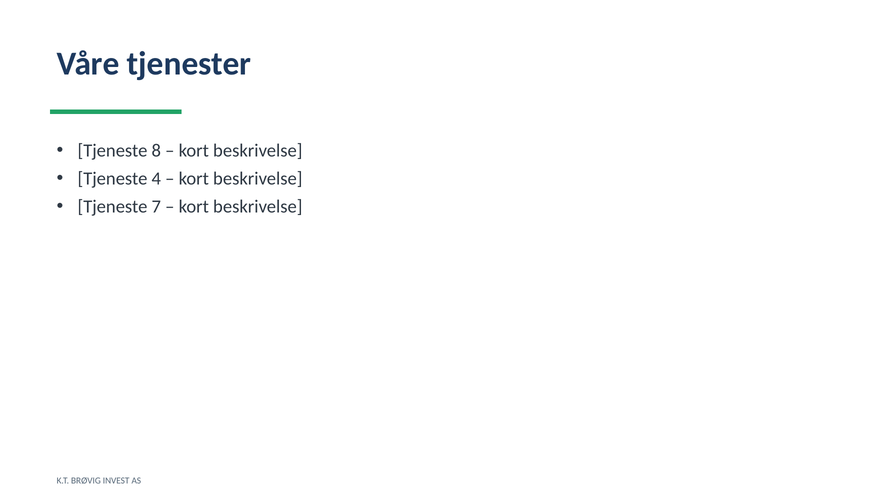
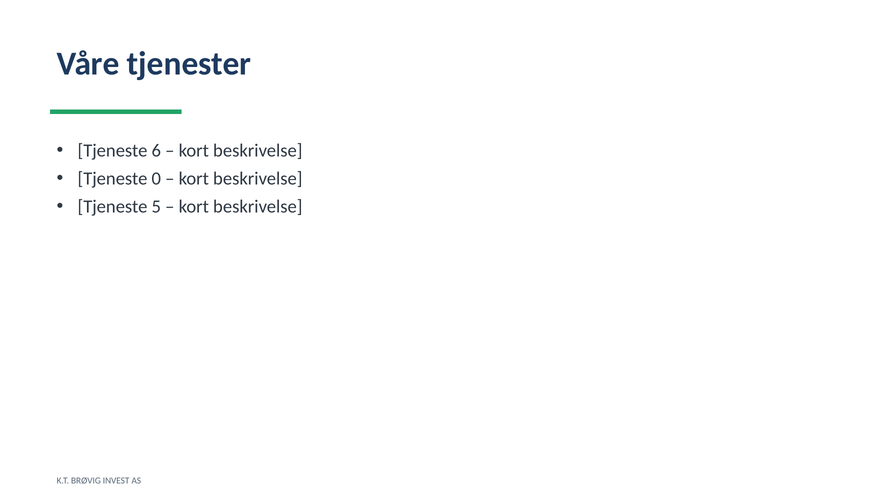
8: 8 -> 6 (156, 151)
4: 4 -> 0 (156, 179)
7: 7 -> 5 (156, 207)
